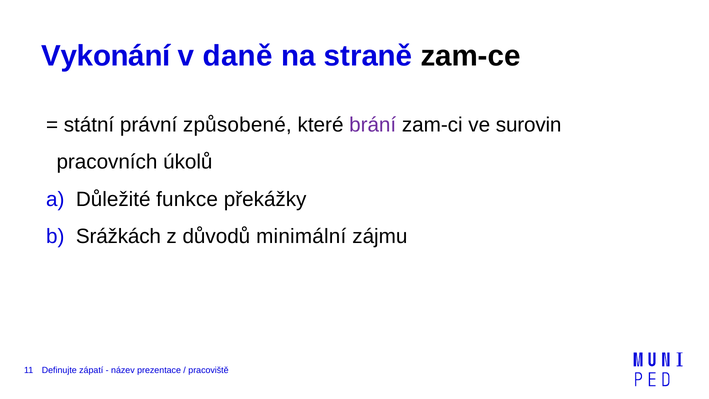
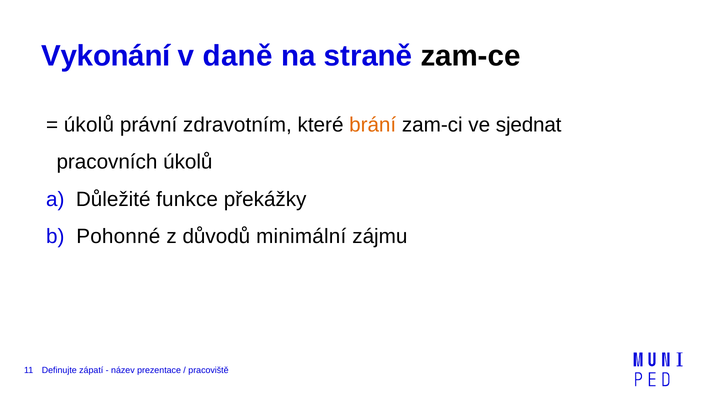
státní: státní -> úkolů (89, 125)
způsobené: způsobené -> zdravotním (237, 125)
brání colour: purple -> orange (373, 125)
surovin: surovin -> sjednat (529, 125)
Srážkách: Srážkách -> Pohonné (118, 236)
